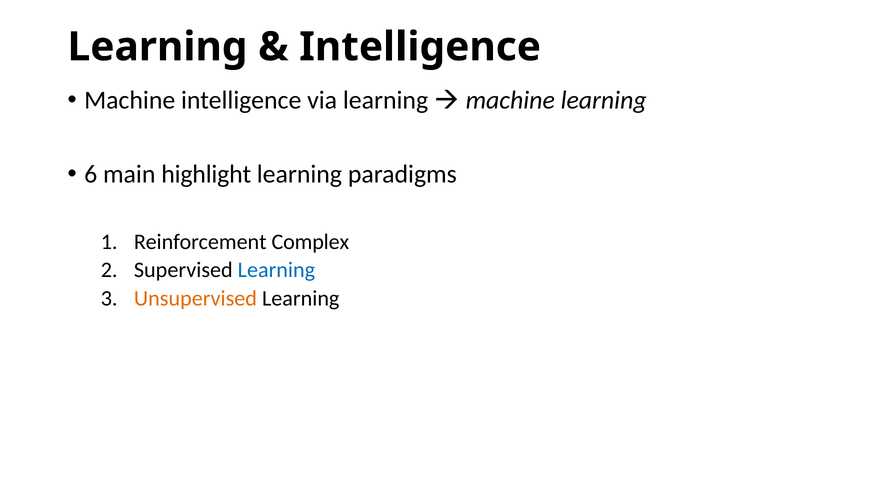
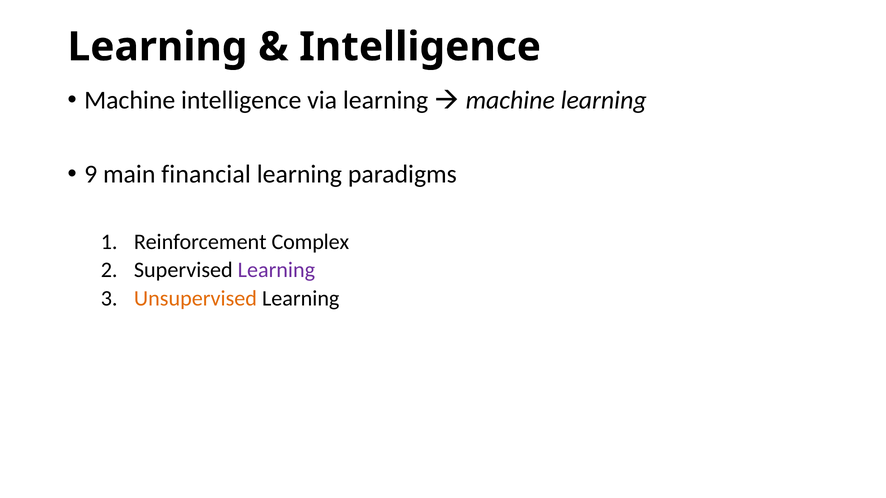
6: 6 -> 9 (91, 174)
highlight: highlight -> financial (206, 174)
Learning colour: blue -> purple (276, 270)
